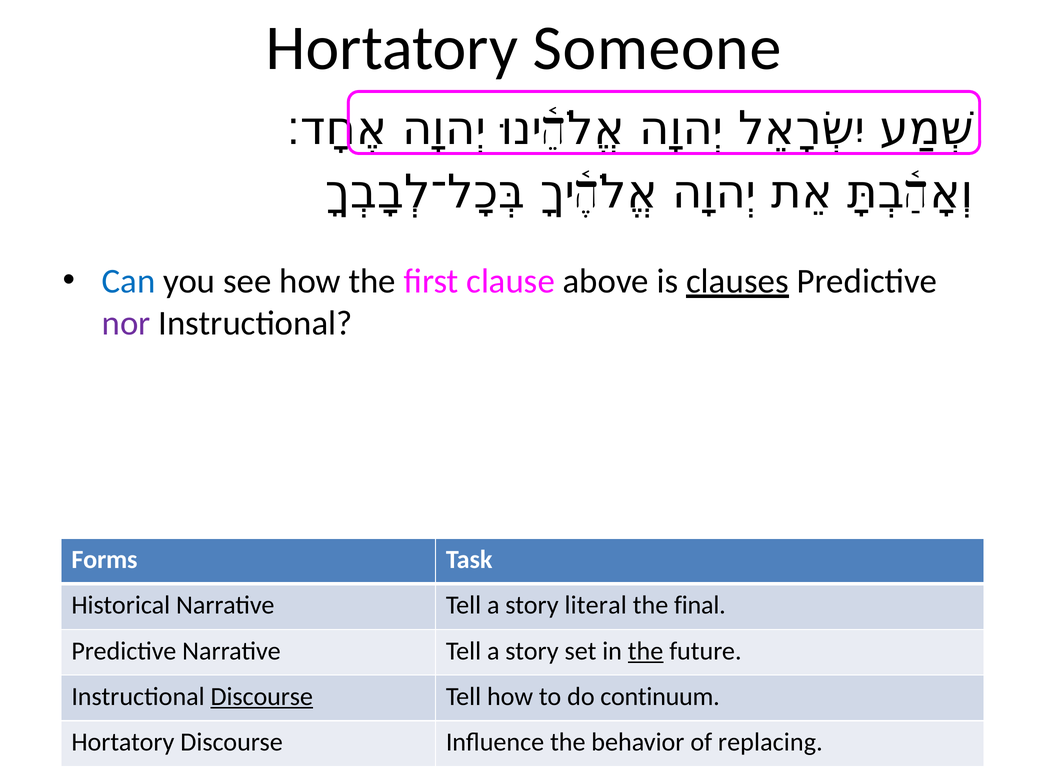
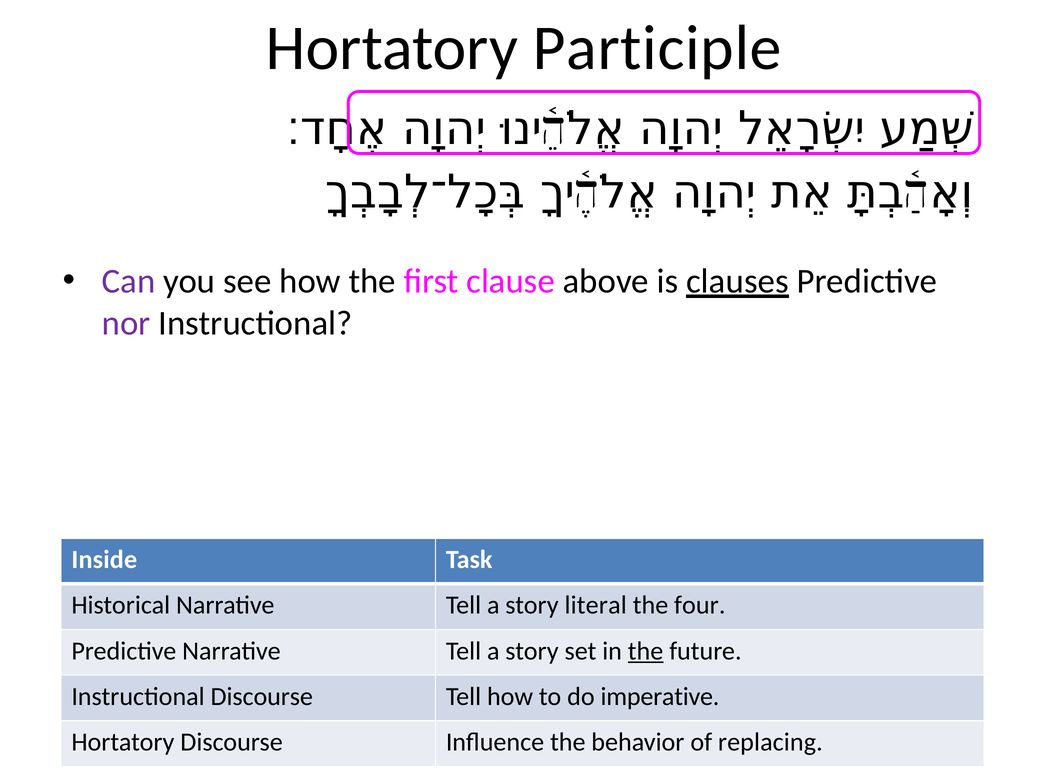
Someone: Someone -> Participle (657, 48)
Can colour: blue -> purple (129, 281)
Forms: Forms -> Inside (104, 560)
final: final -> four (700, 605)
Discourse underline: present -> none (262, 696)
continuum: continuum -> imperative (660, 696)
